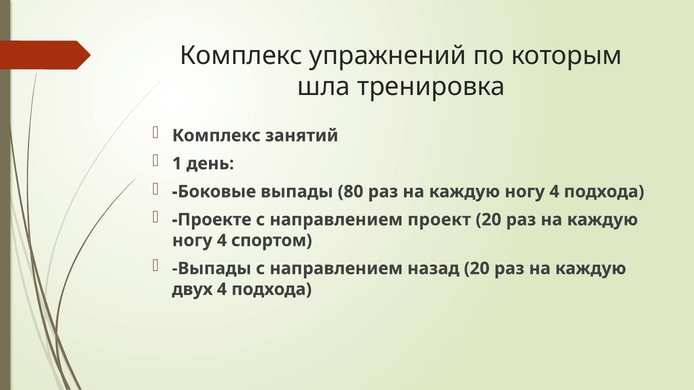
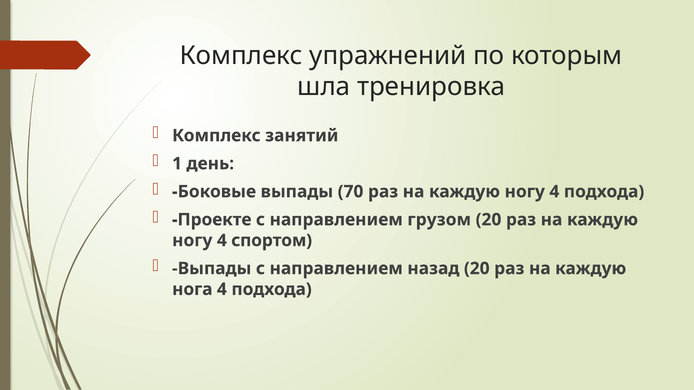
80: 80 -> 70 (351, 192)
проект: проект -> грузом (439, 220)
двух: двух -> нога (192, 290)
